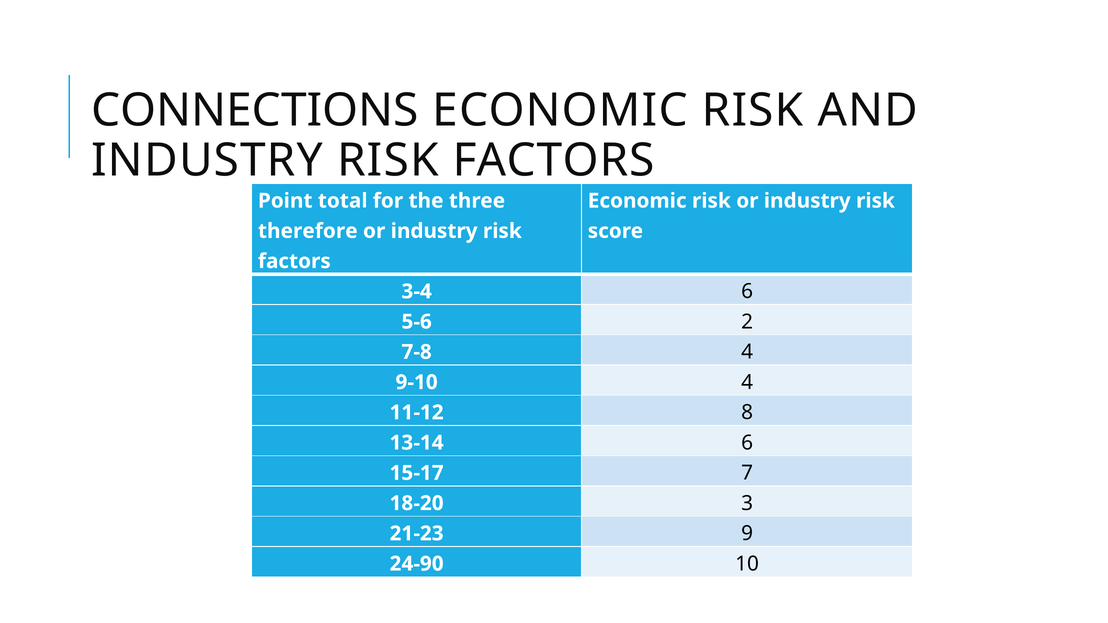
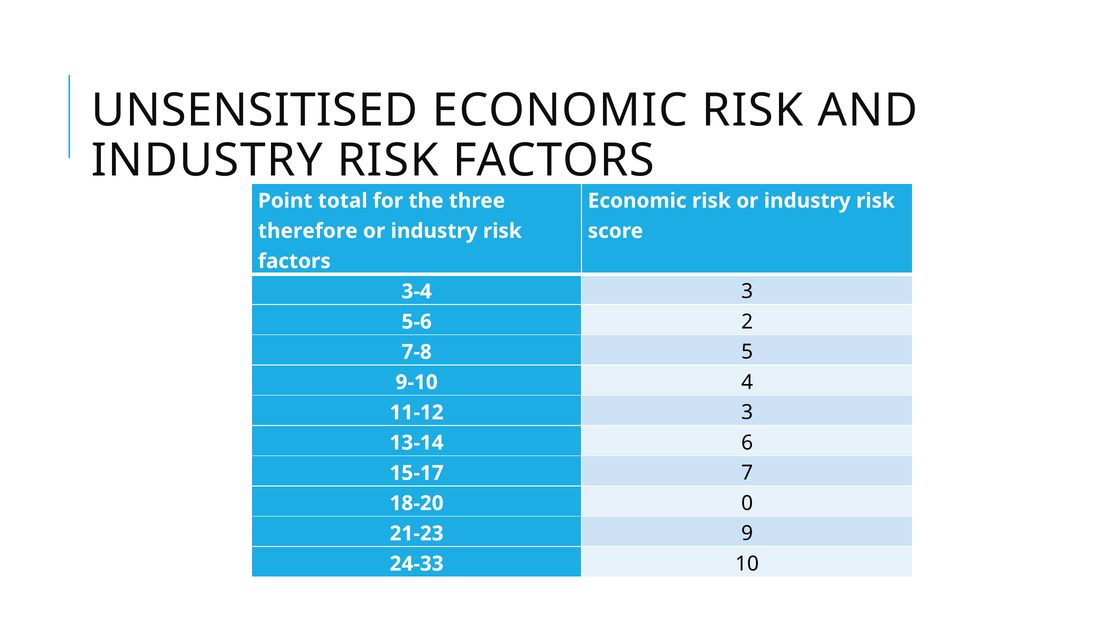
CONNECTIONS: CONNECTIONS -> UNSENSITISED (255, 110)
6: 6 -> 3 (747, 292)
4: 4 -> 5 (747, 352)
8: 8 -> 3 (747, 413)
3: 3 -> 0 (747, 503)
24-90: 24-90 -> 24-33 (417, 564)
